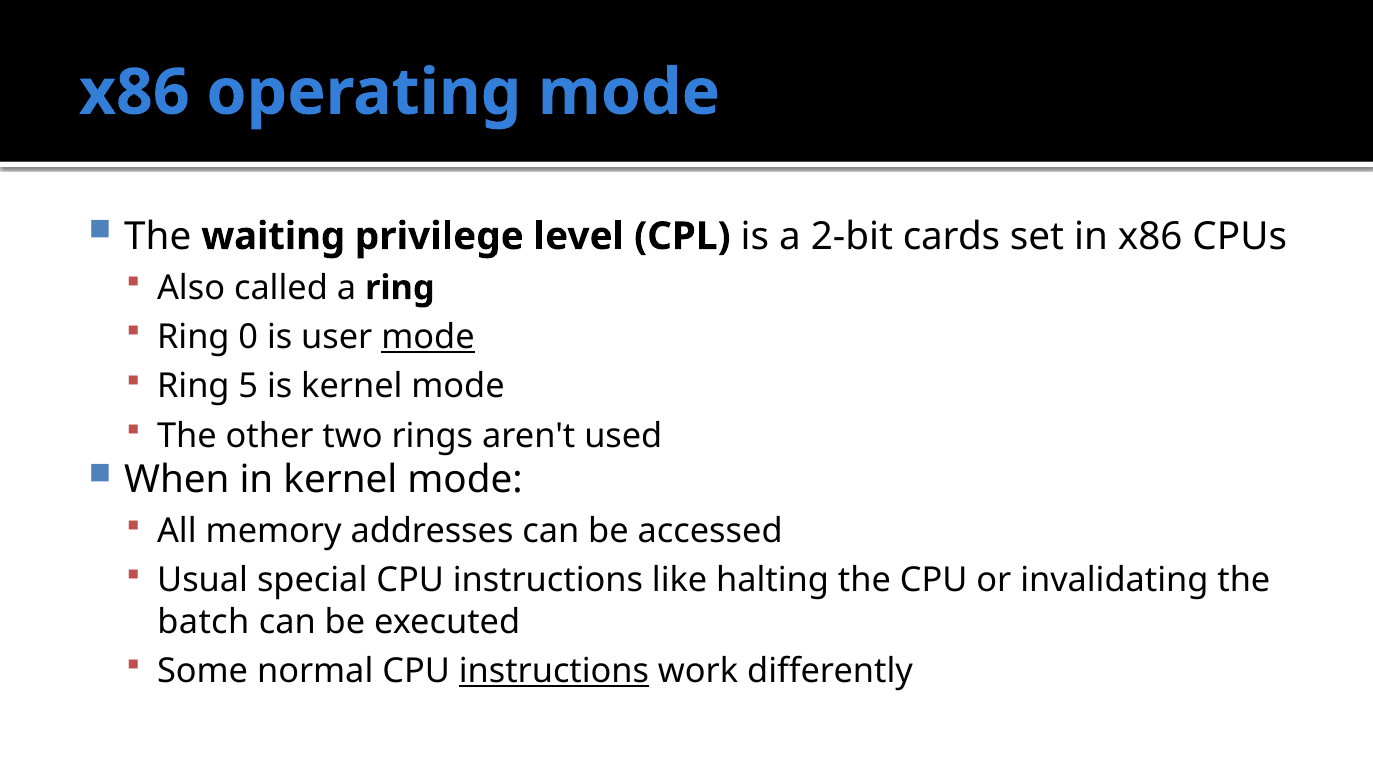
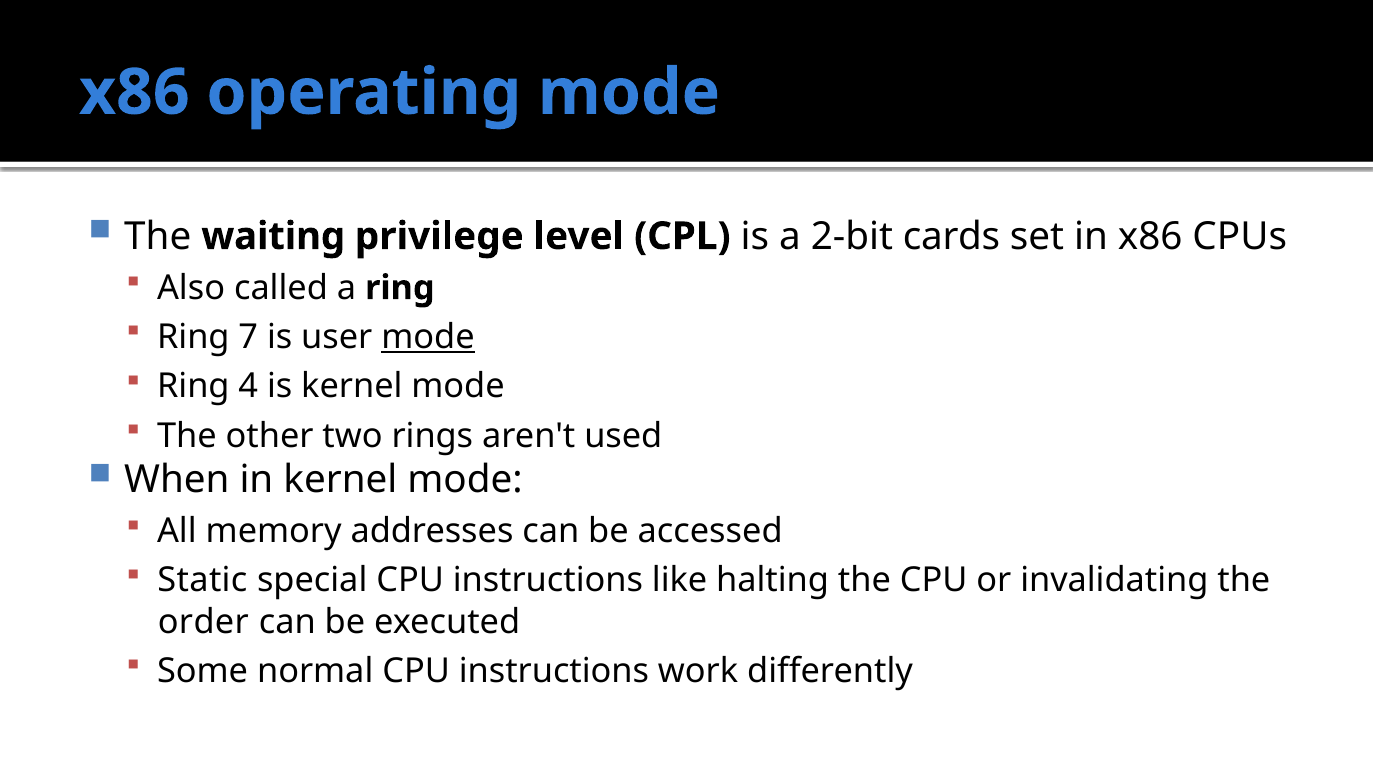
0: 0 -> 7 (248, 337)
5: 5 -> 4 (248, 386)
Usual: Usual -> Static (202, 580)
batch: batch -> order (203, 621)
instructions underline: present -> none (554, 670)
